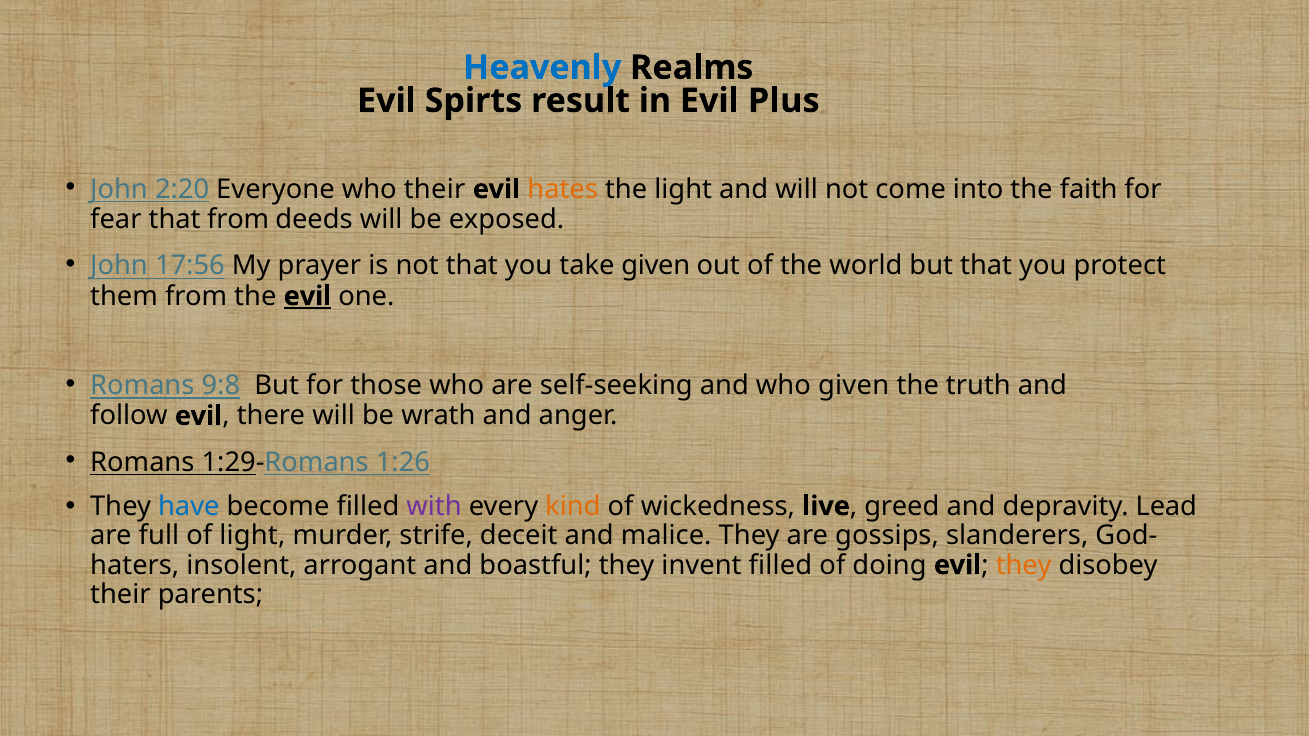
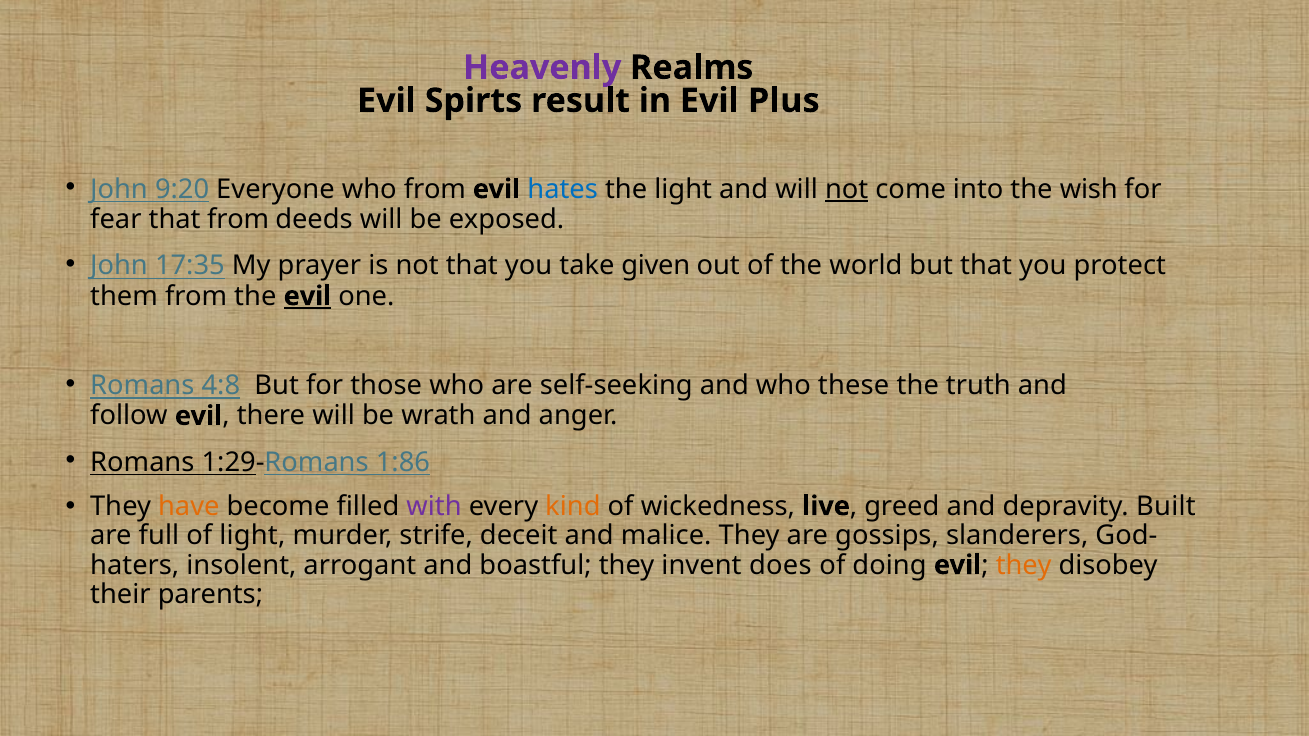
Heavenly colour: blue -> purple (542, 68)
2:20: 2:20 -> 9:20 (182, 189)
who their: their -> from (435, 189)
hates colour: orange -> blue (563, 189)
not underline: none -> present (847, 189)
faith: faith -> wish (1089, 189)
17:56: 17:56 -> 17:35 (190, 266)
9:8: 9:8 -> 4:8 (221, 386)
who given: given -> these (854, 386)
1:26: 1:26 -> 1:86 (403, 462)
have colour: blue -> orange (189, 506)
Lead: Lead -> Built (1166, 506)
invent filled: filled -> does (780, 565)
